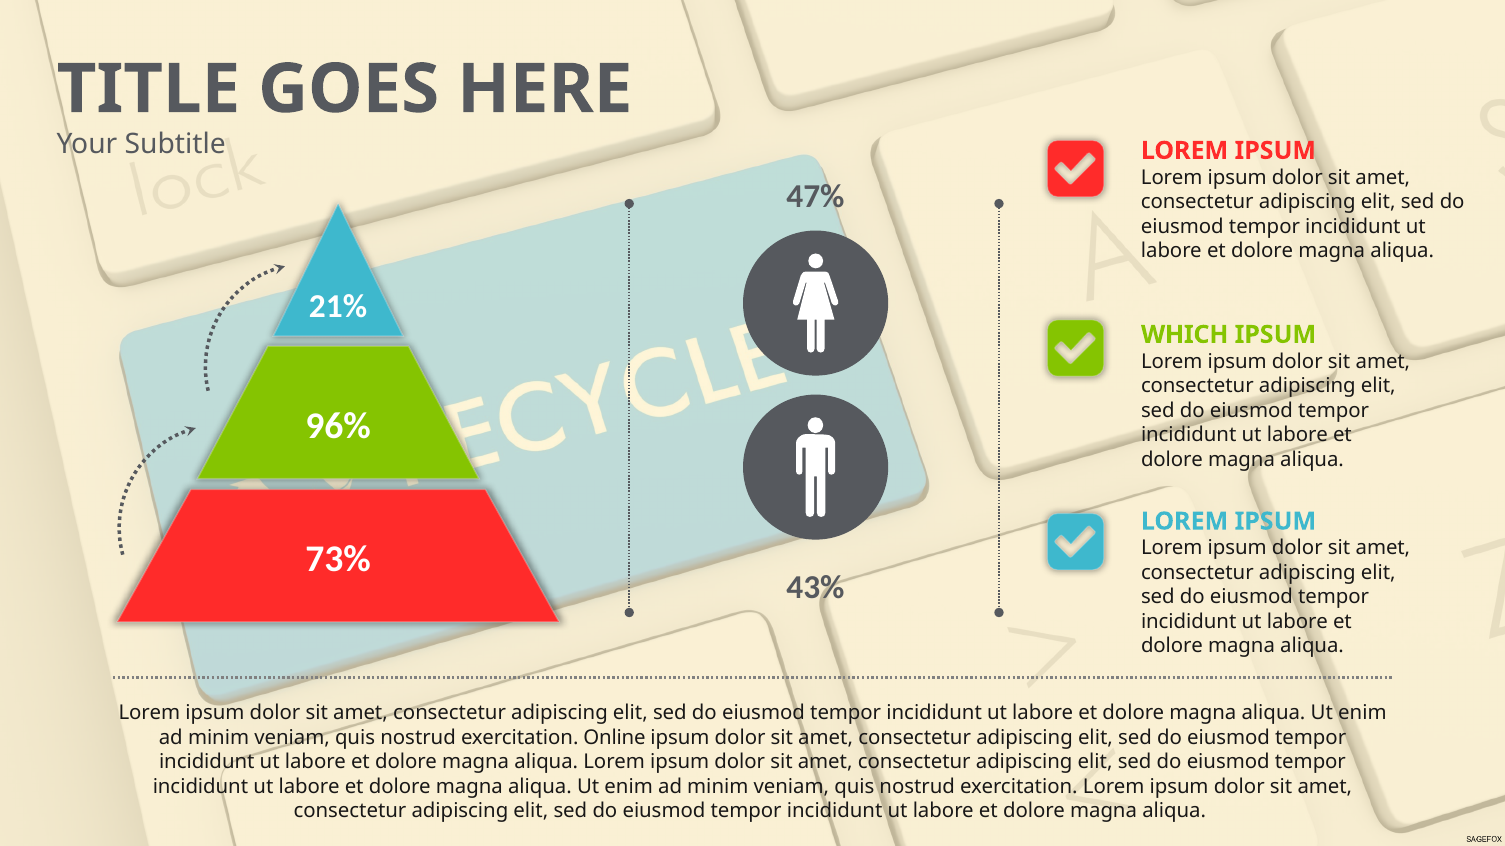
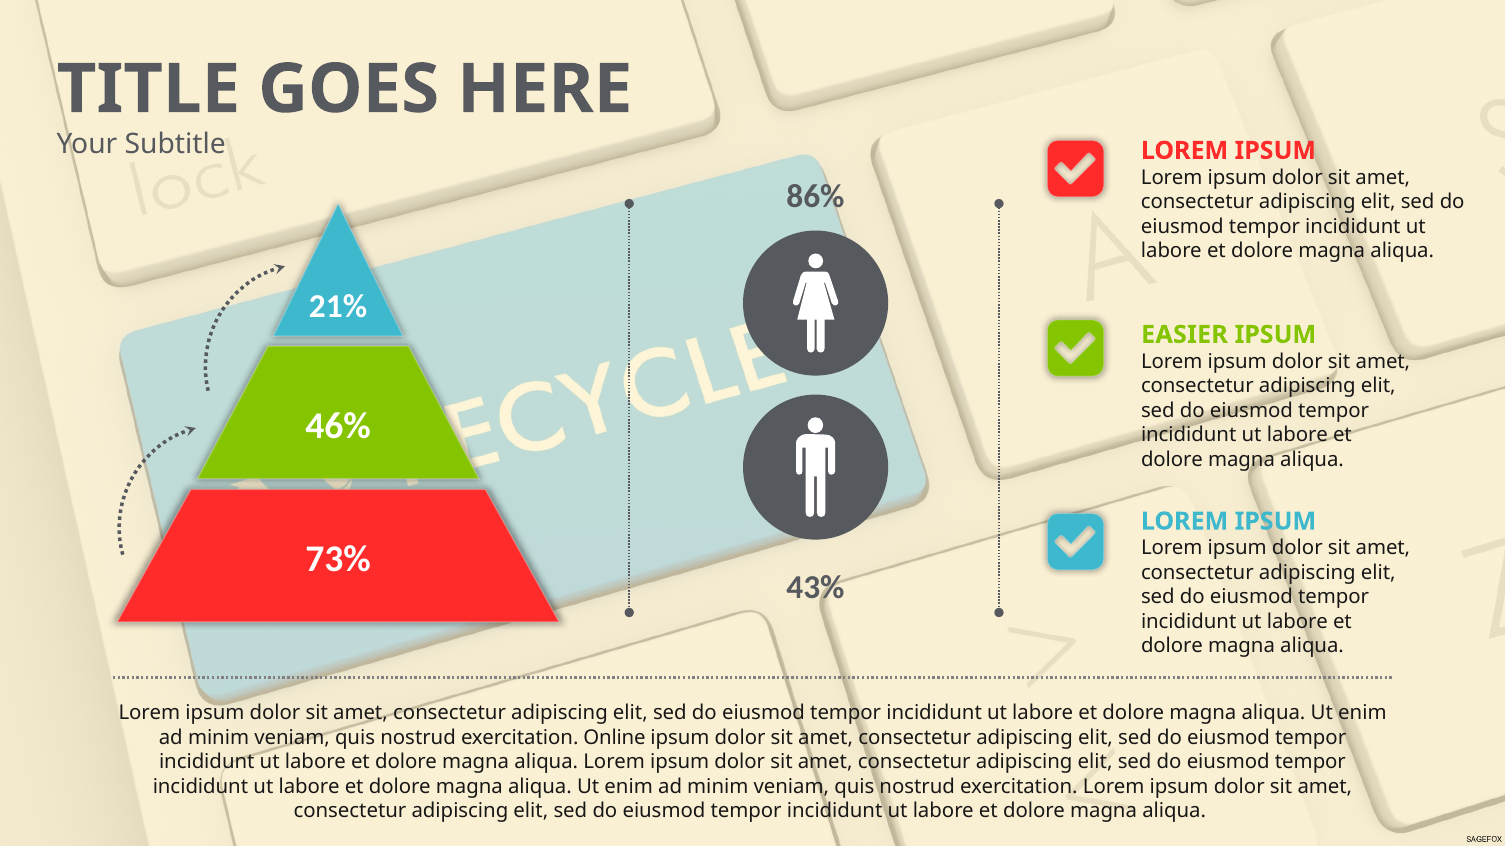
47%: 47% -> 86% (816, 197)
WHICH: WHICH -> EASIER (1184, 335)
96%: 96% -> 46% (338, 426)
